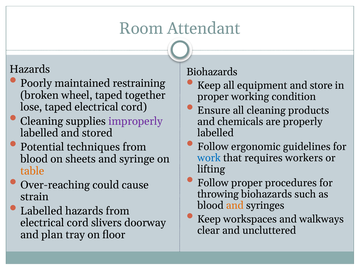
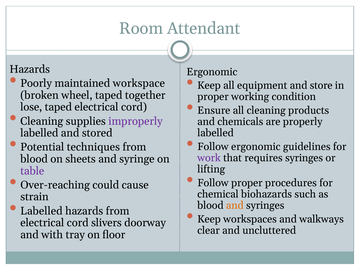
Biohazards: Biohazards -> Ergonomic (212, 72)
restraining: restraining -> workspace (139, 83)
work colour: blue -> purple (209, 158)
requires workers: workers -> syringes (304, 158)
table colour: orange -> purple (32, 171)
throwing: throwing -> chemical (218, 194)
plan: plan -> with (52, 235)
